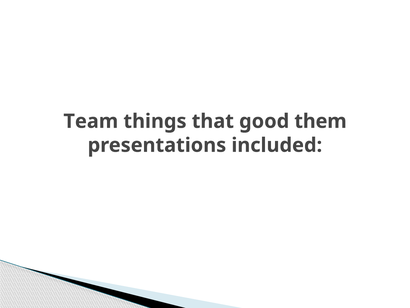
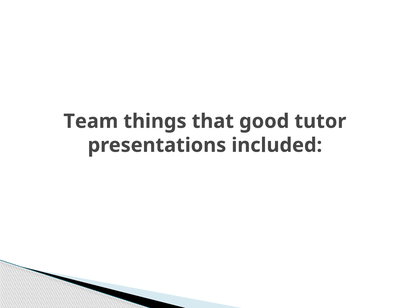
them: them -> tutor (320, 121)
